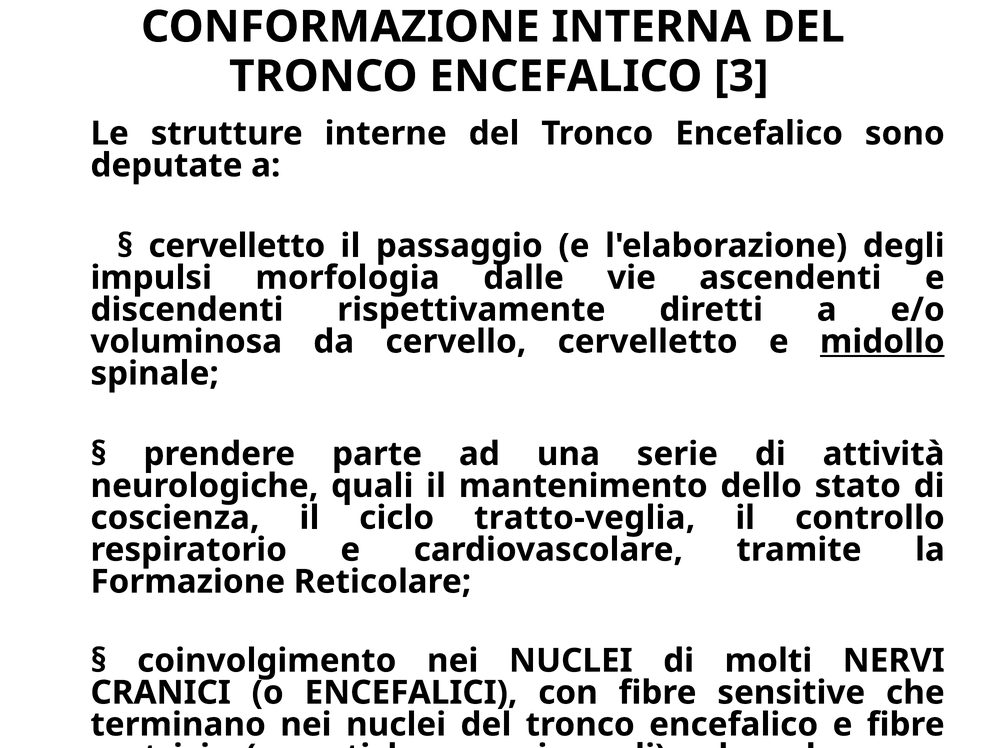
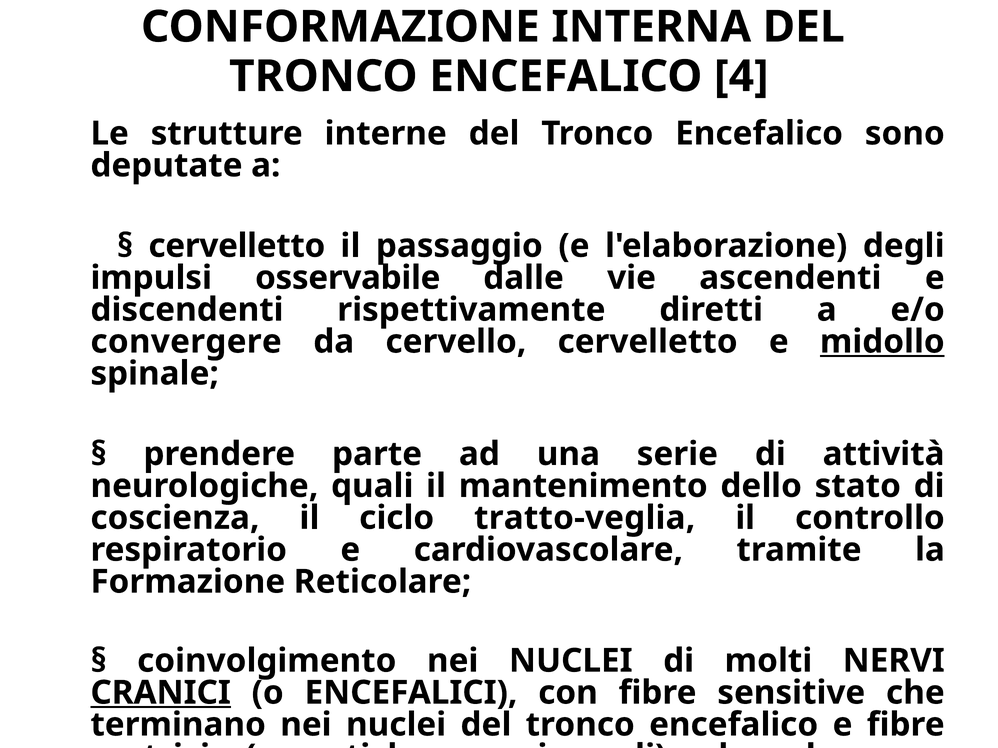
3: 3 -> 4 (741, 76)
morfologia: morfologia -> osservabile (348, 278)
voluminosa: voluminosa -> convergere (186, 342)
CRANICI underline: none -> present (161, 693)
